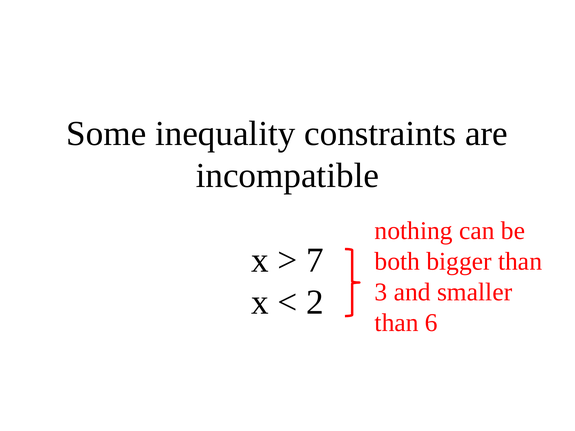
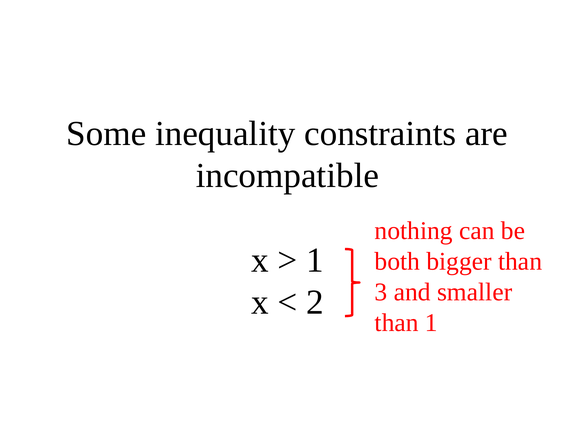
7: 7 -> 1 (315, 260)
than 6: 6 -> 1 (431, 323)
